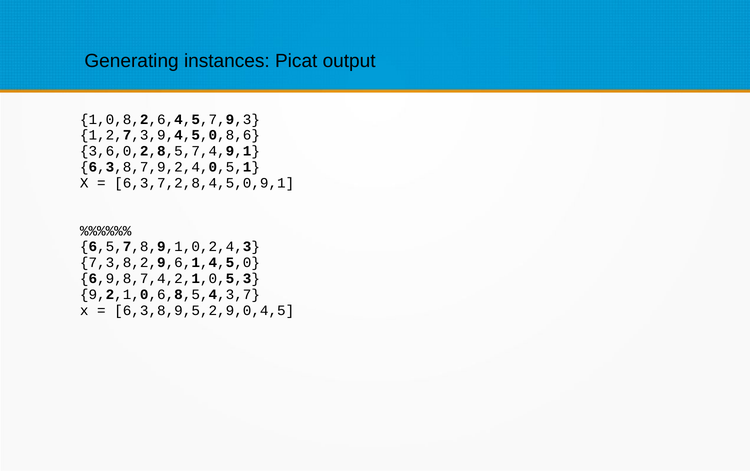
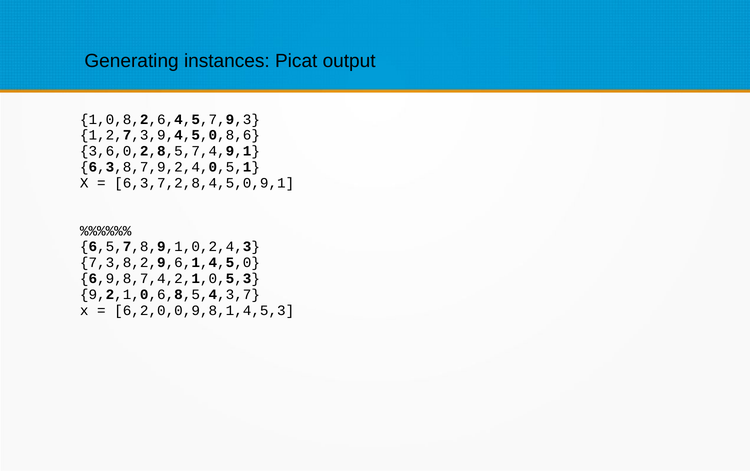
6,3,8,9,5,2,9,0,4,5: 6,3,8,9,5,2,9,0,4,5 -> 6,2,0,0,9,8,1,4,5,3 (204, 311)
